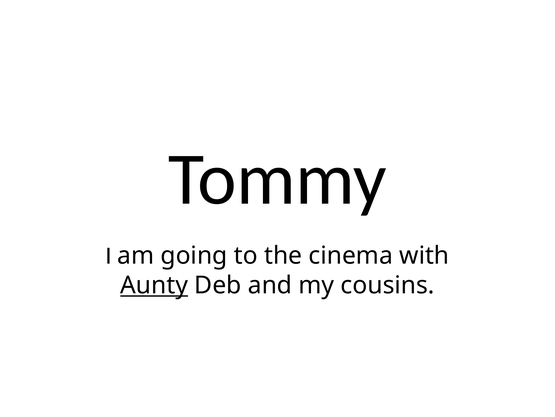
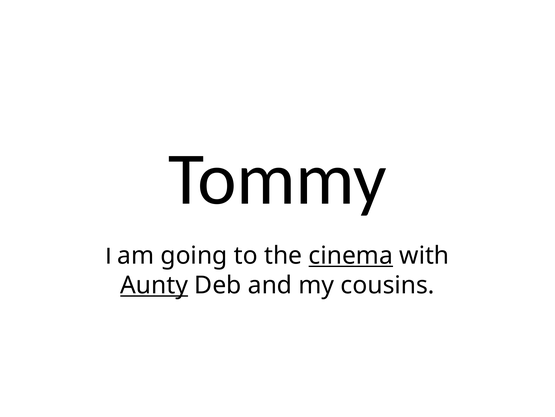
cinema underline: none -> present (351, 255)
